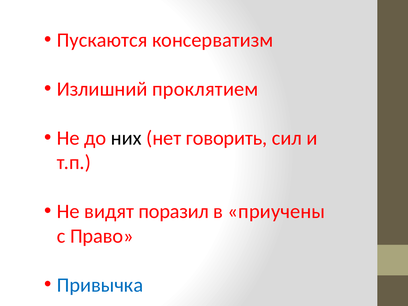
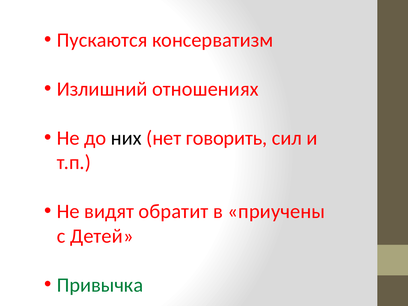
проклятием: проклятием -> отношениях (205, 89)
поразил: поразил -> обратит (174, 211)
Право: Право -> Детей (102, 236)
Привычка colour: blue -> green (100, 285)
